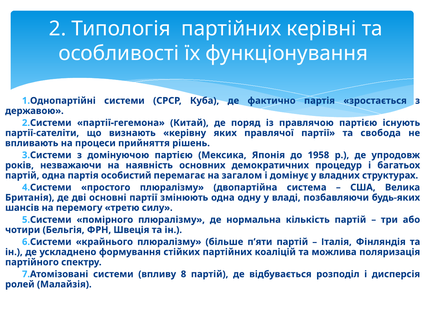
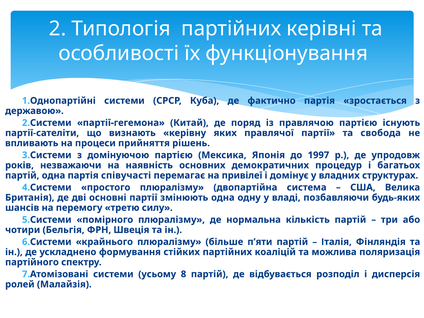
1958: 1958 -> 1997 (318, 155)
особистий: особистий -> співучасті (126, 175)
загалом: загалом -> привілеї (242, 175)
впливу: впливу -> усьому (157, 274)
